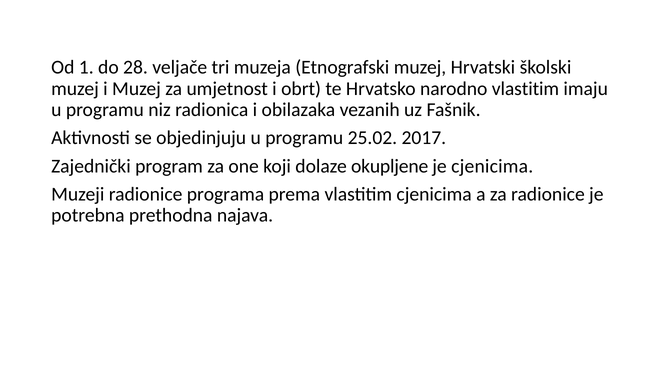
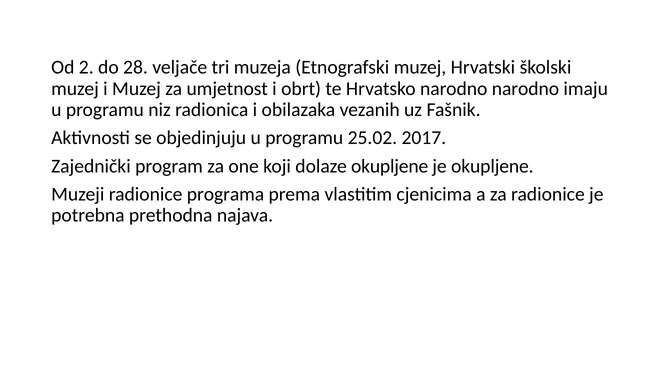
1: 1 -> 2 (86, 67)
narodno vlastitim: vlastitim -> narodno (525, 89)
je cjenicima: cjenicima -> okupljene (492, 166)
